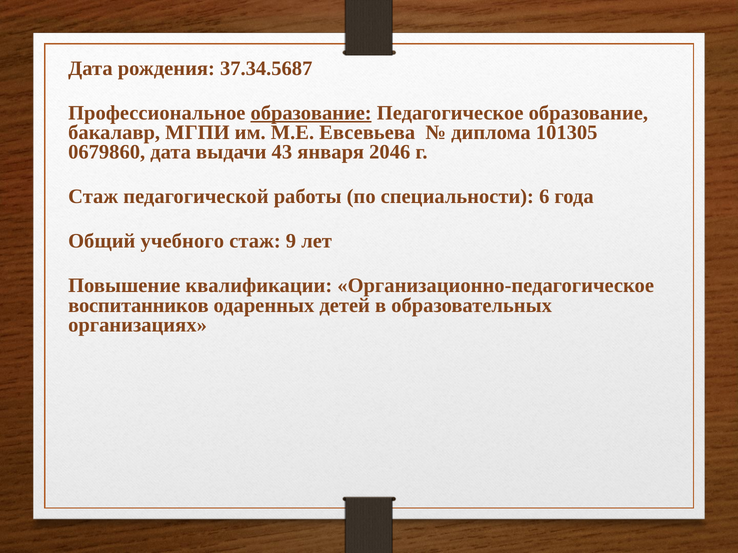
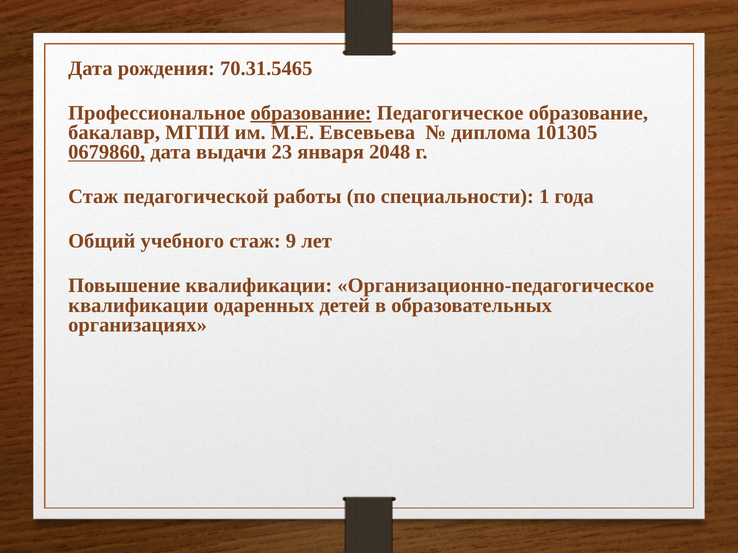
37.34.5687: 37.34.5687 -> 70.31.5465 (266, 68)
0679860 underline: none -> present (107, 152)
43: 43 -> 23 (282, 152)
2046: 2046 -> 2048 (390, 152)
6: 6 -> 1 (544, 197)
воспитанников: воспитанников -> квалификации (138, 306)
